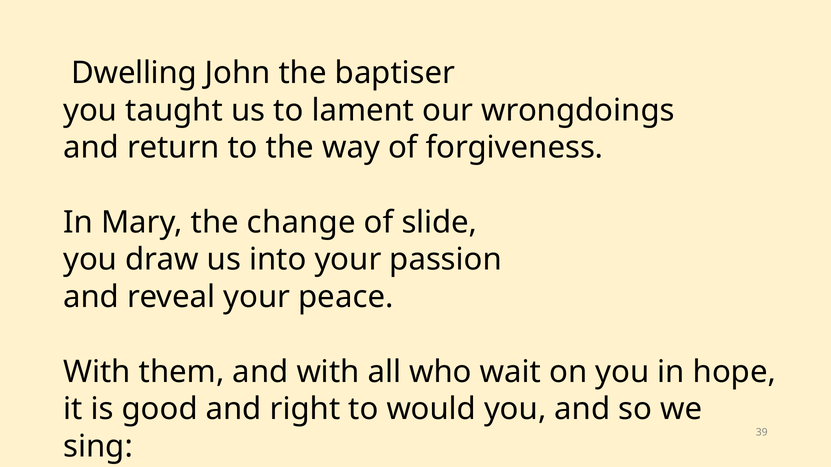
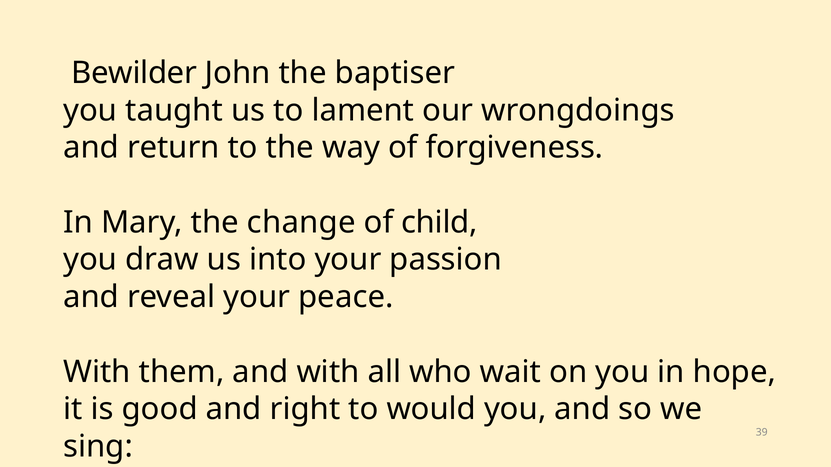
Dwelling: Dwelling -> Bewilder (134, 73)
slide: slide -> child (439, 223)
